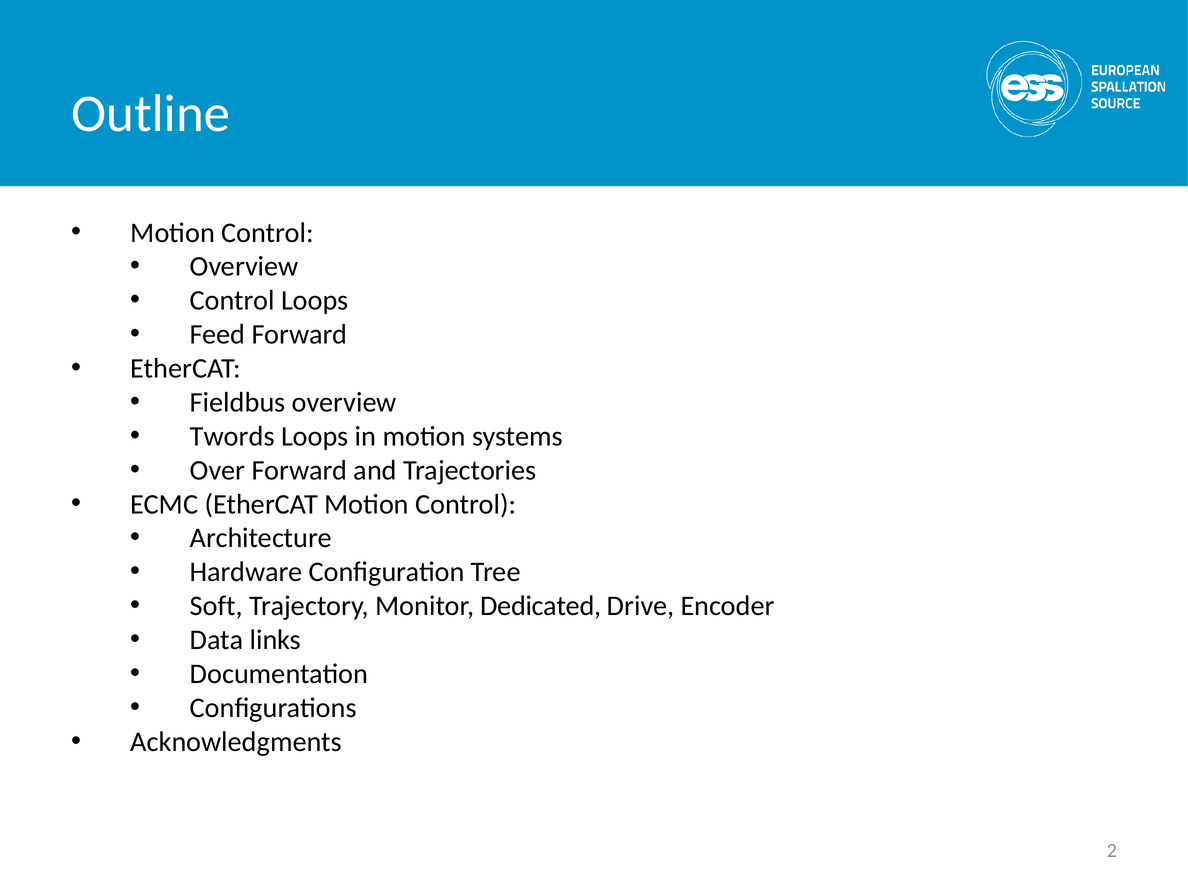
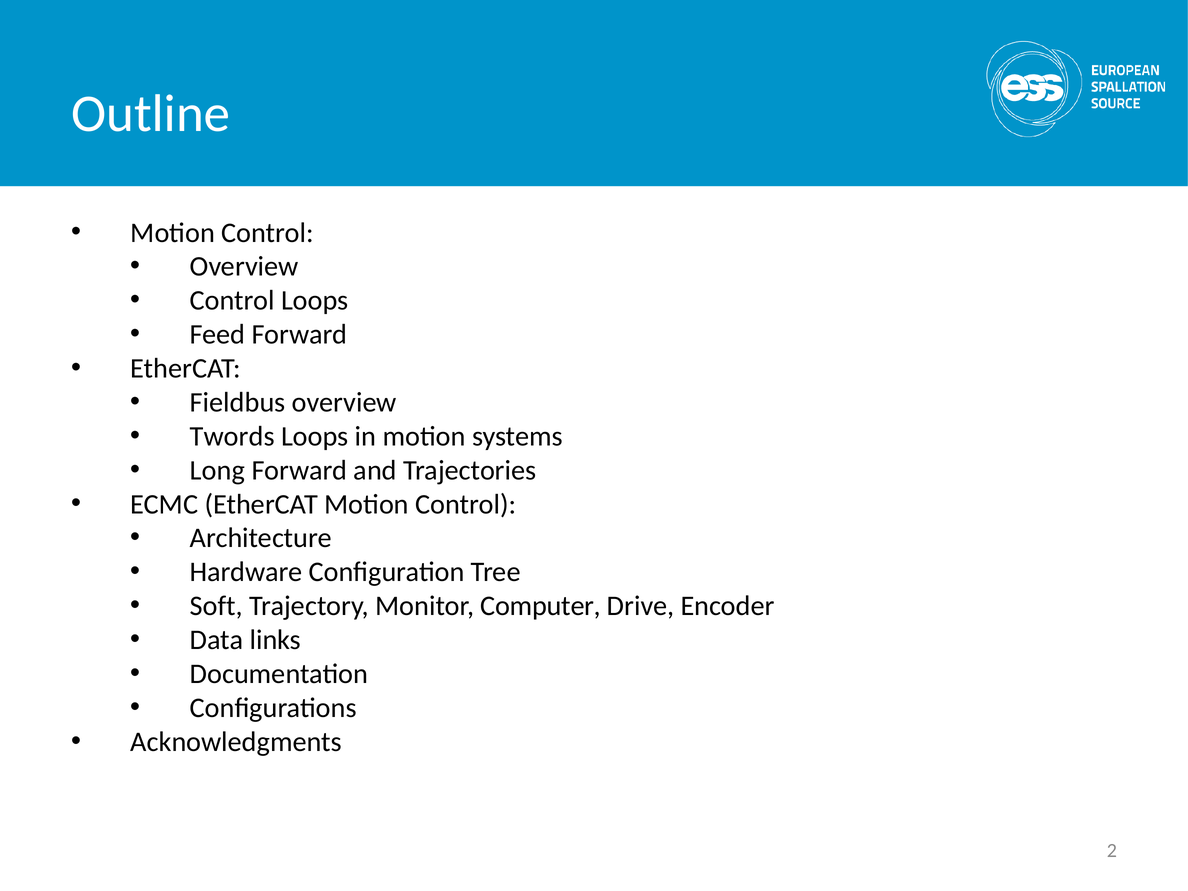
Over: Over -> Long (218, 470)
Dedicated: Dedicated -> Computer (541, 606)
